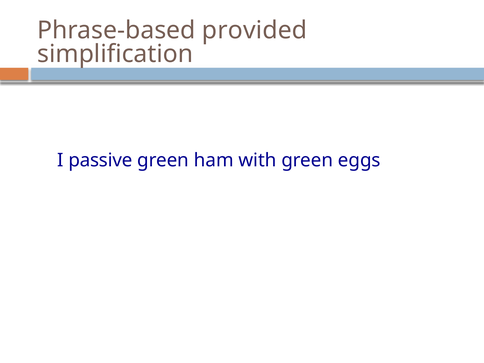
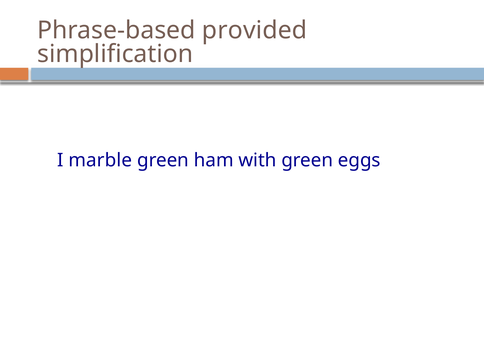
passive: passive -> marble (100, 160)
